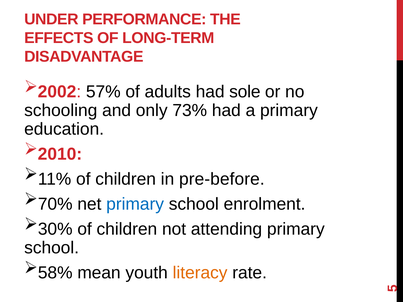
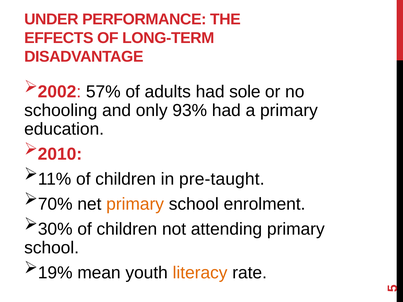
73%: 73% -> 93% (190, 111)
pre-before: pre-before -> pre-taught (222, 179)
primary colour: blue -> orange (135, 204)
58%: 58% -> 19% (55, 273)
